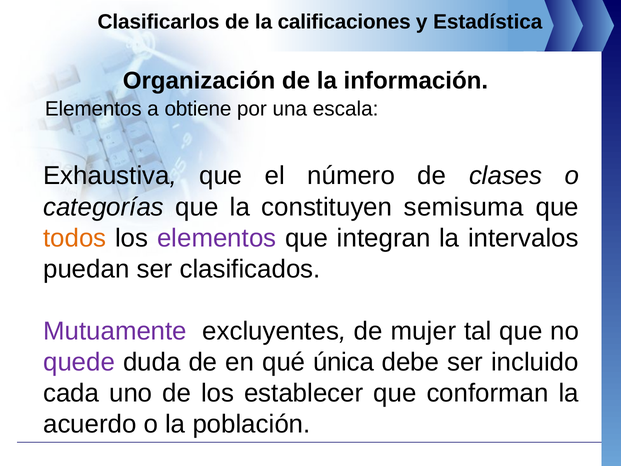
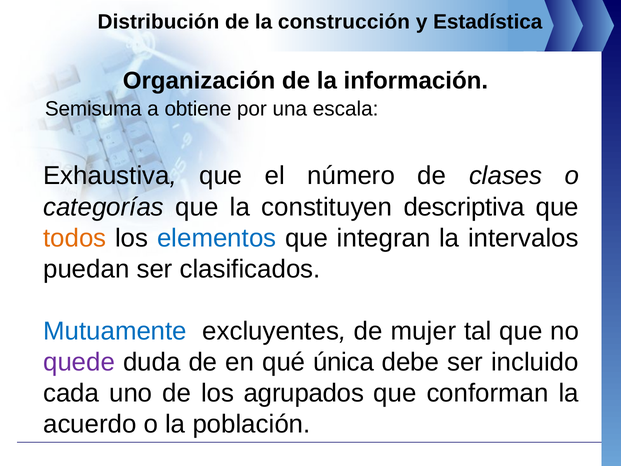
Clasificarlos: Clasificarlos -> Distribución (158, 22)
calificaciones: calificaciones -> construcción (344, 22)
Elementos: Elementos -> Semisuma (93, 109)
semisuma: semisuma -> descriptiva (464, 207)
elementos colour: purple -> blue (217, 238)
Mutuamente colour: purple -> blue (115, 331)
establecer: establecer -> agrupados (304, 393)
